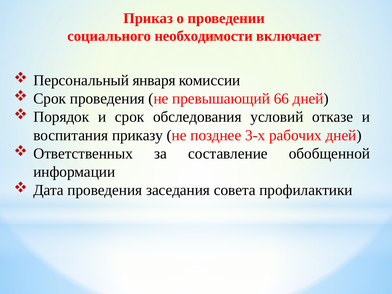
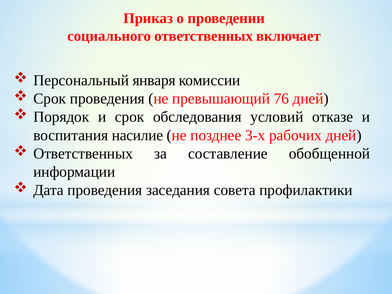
социального необходимости: необходимости -> ответственных (204, 36)
66: 66 -> 76 (281, 99)
приказу: приказу -> насилие (137, 135)
